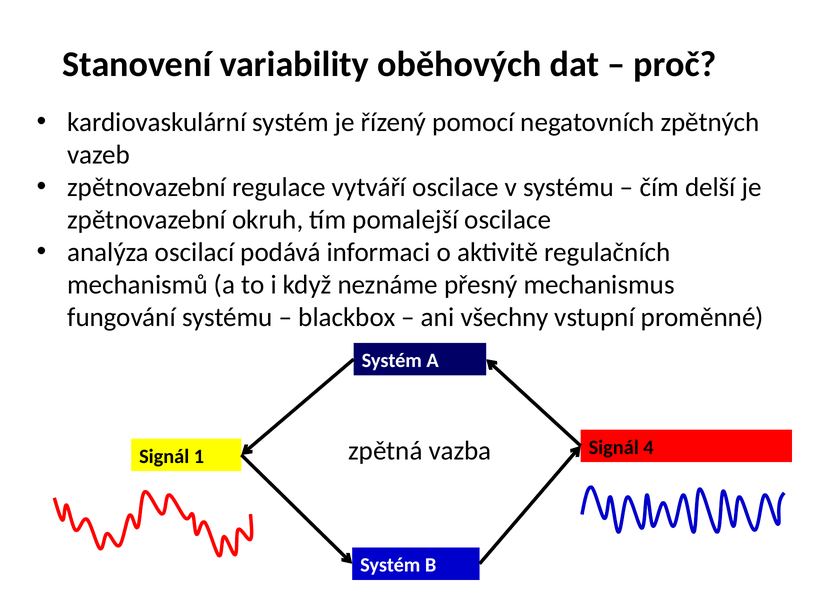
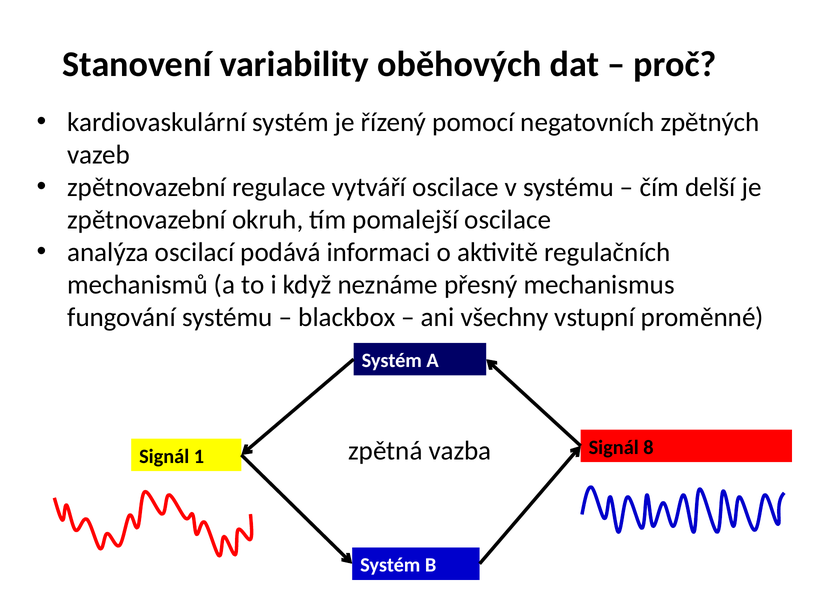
4: 4 -> 8 (648, 447)
